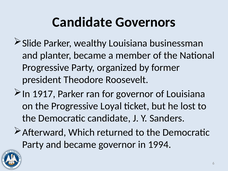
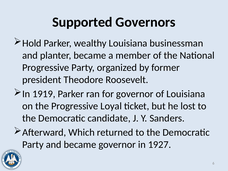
Candidate: Candidate -> Supported (82, 22)
Slide: Slide -> Hold (32, 43)
1917: 1917 -> 1919 (44, 94)
1994: 1994 -> 1927 (160, 145)
